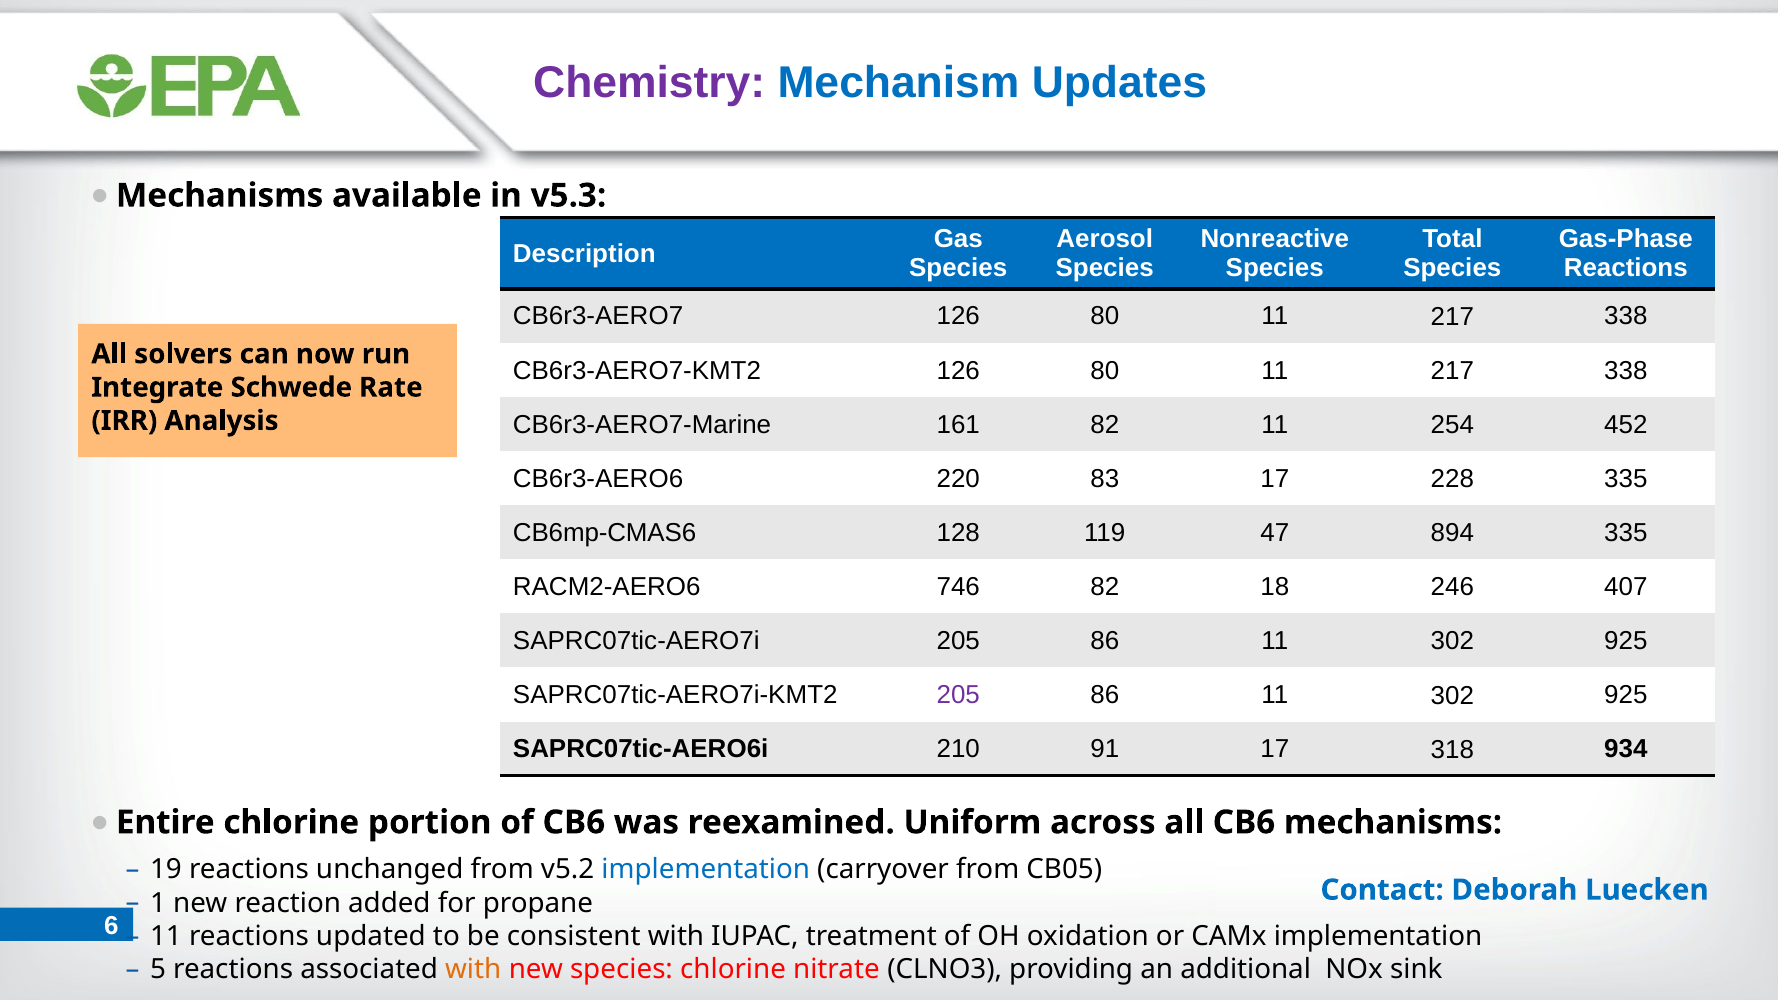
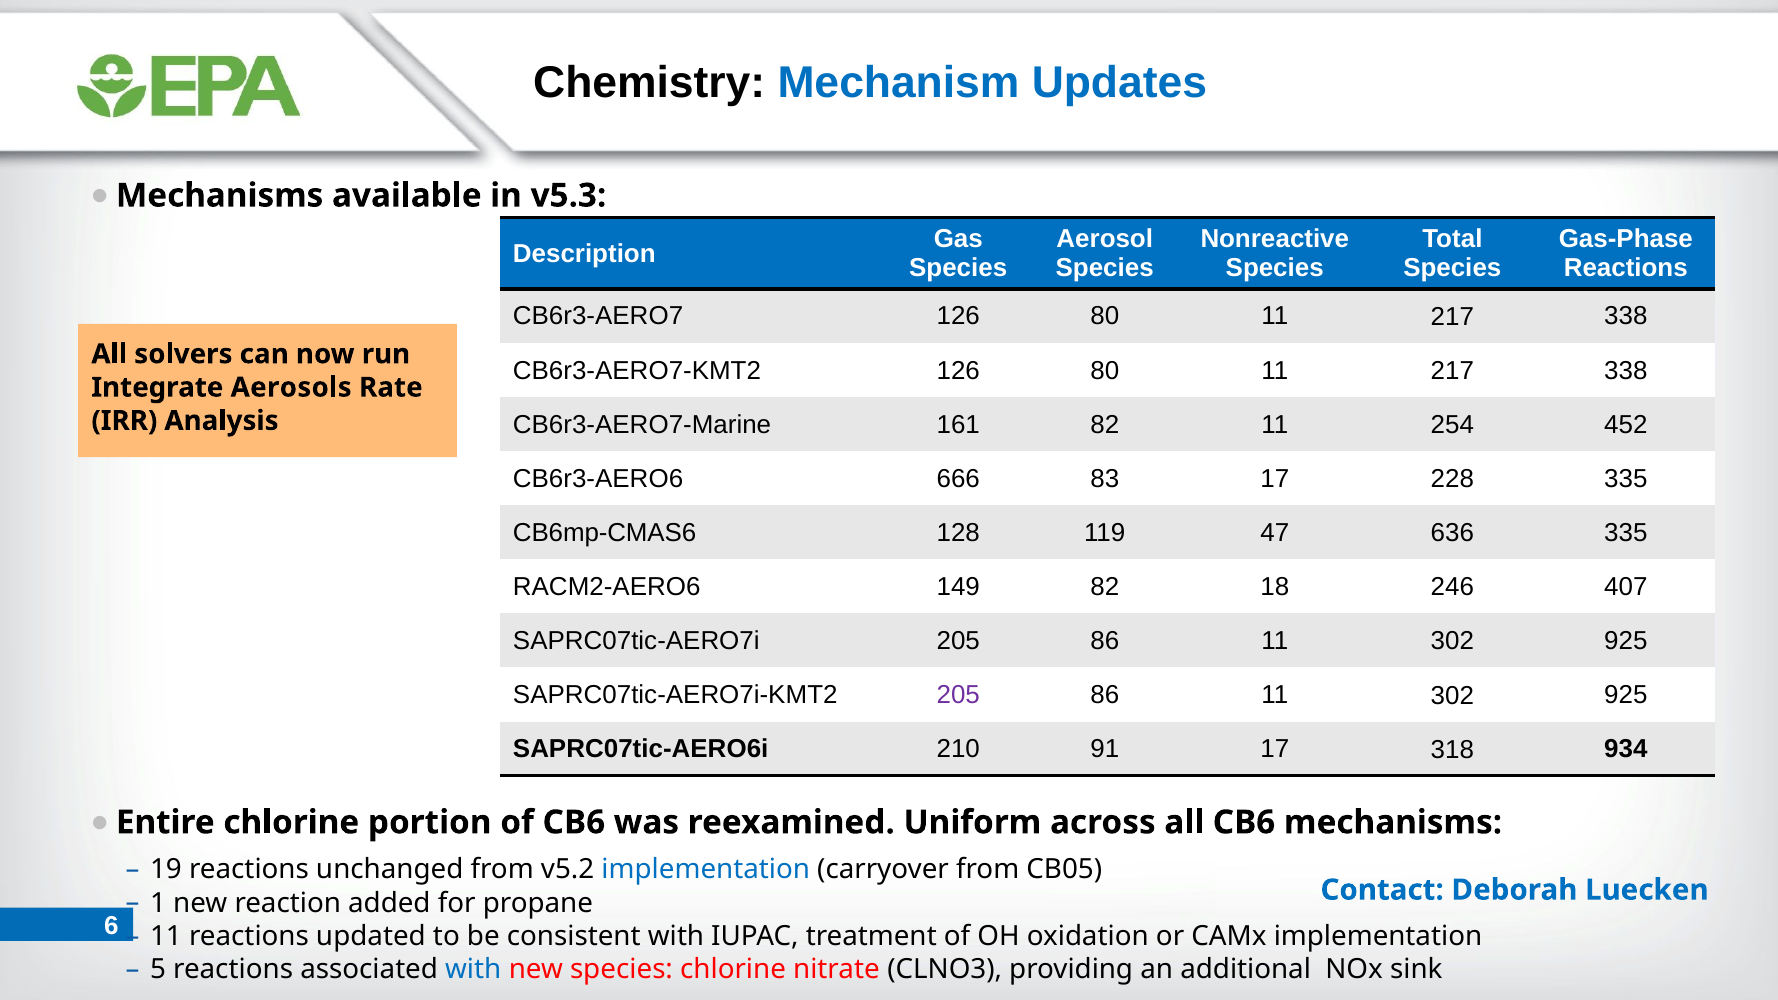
Chemistry colour: purple -> black (649, 83)
Schwede: Schwede -> Aerosols (291, 387)
220: 220 -> 666 (958, 479)
894: 894 -> 636 (1452, 533)
746: 746 -> 149 (958, 587)
with colour: orange -> blue (473, 970)
